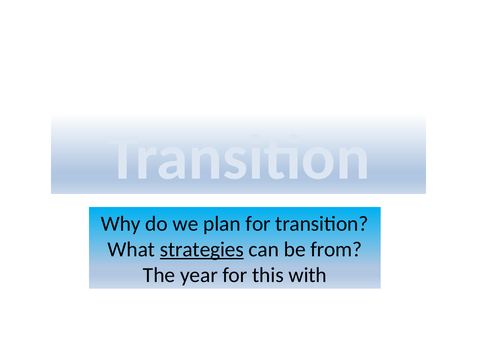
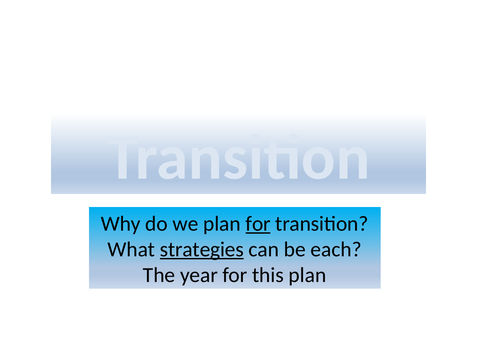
for underline: none -> present (258, 224)
from: from -> each (336, 249)
this with: with -> plan (307, 275)
